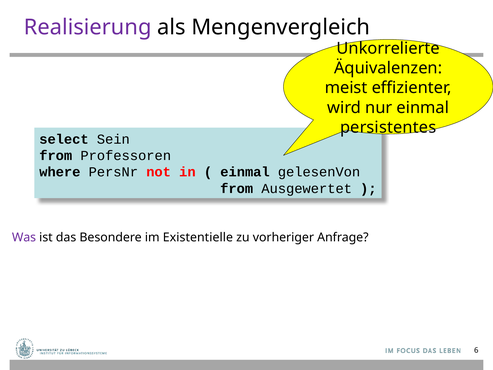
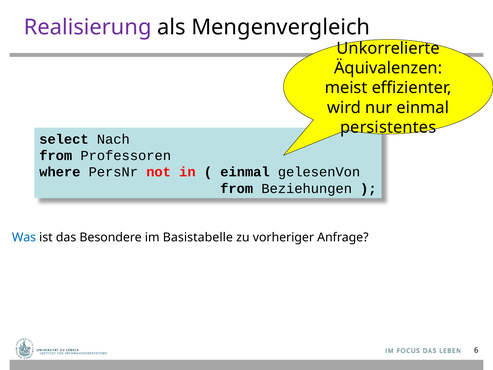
Sein: Sein -> Nach (113, 139)
Ausgewertet: Ausgewertet -> Beziehungen (307, 188)
Was colour: purple -> blue (24, 237)
Existentielle: Existentielle -> Basistabelle (198, 237)
